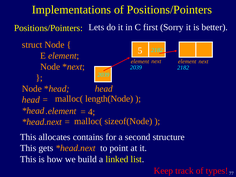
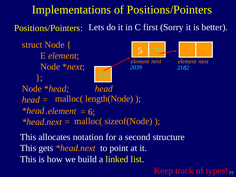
4: 4 -> 6 (92, 112)
contains: contains -> notation (88, 137)
